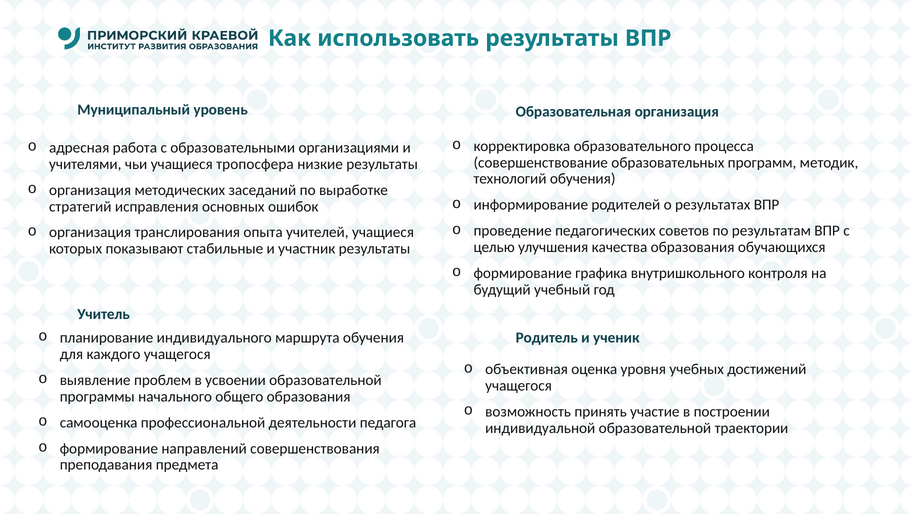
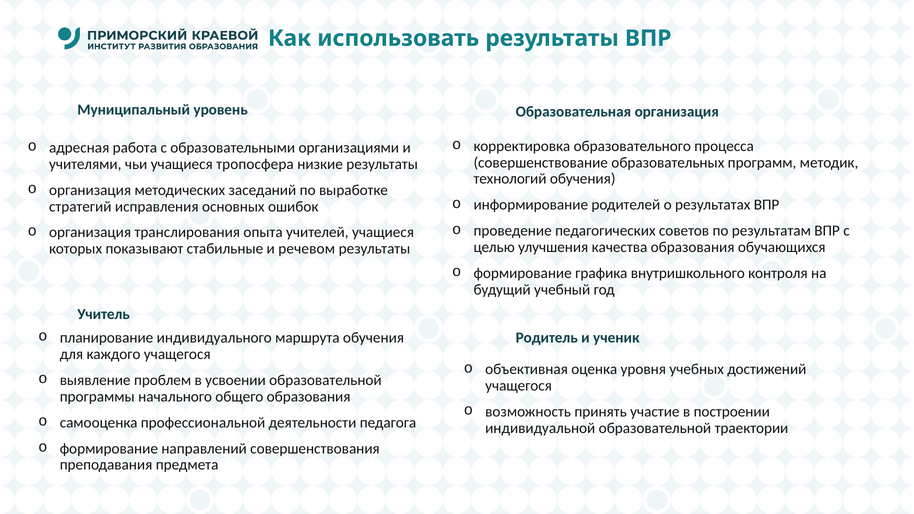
участник: участник -> речевом (307, 249)
